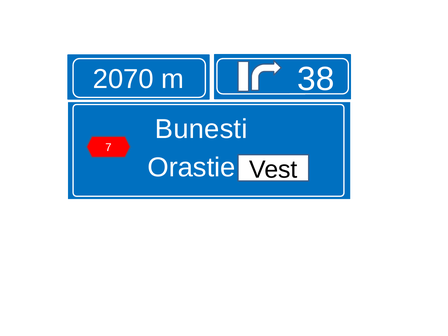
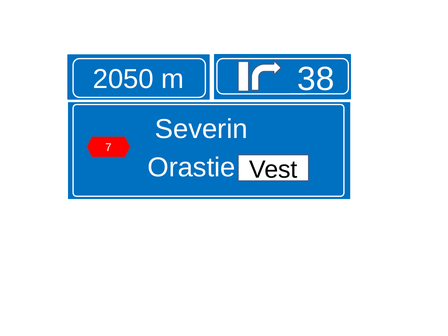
2070: 2070 -> 2050 (123, 79)
Bunesti: Bunesti -> Severin (201, 129)
